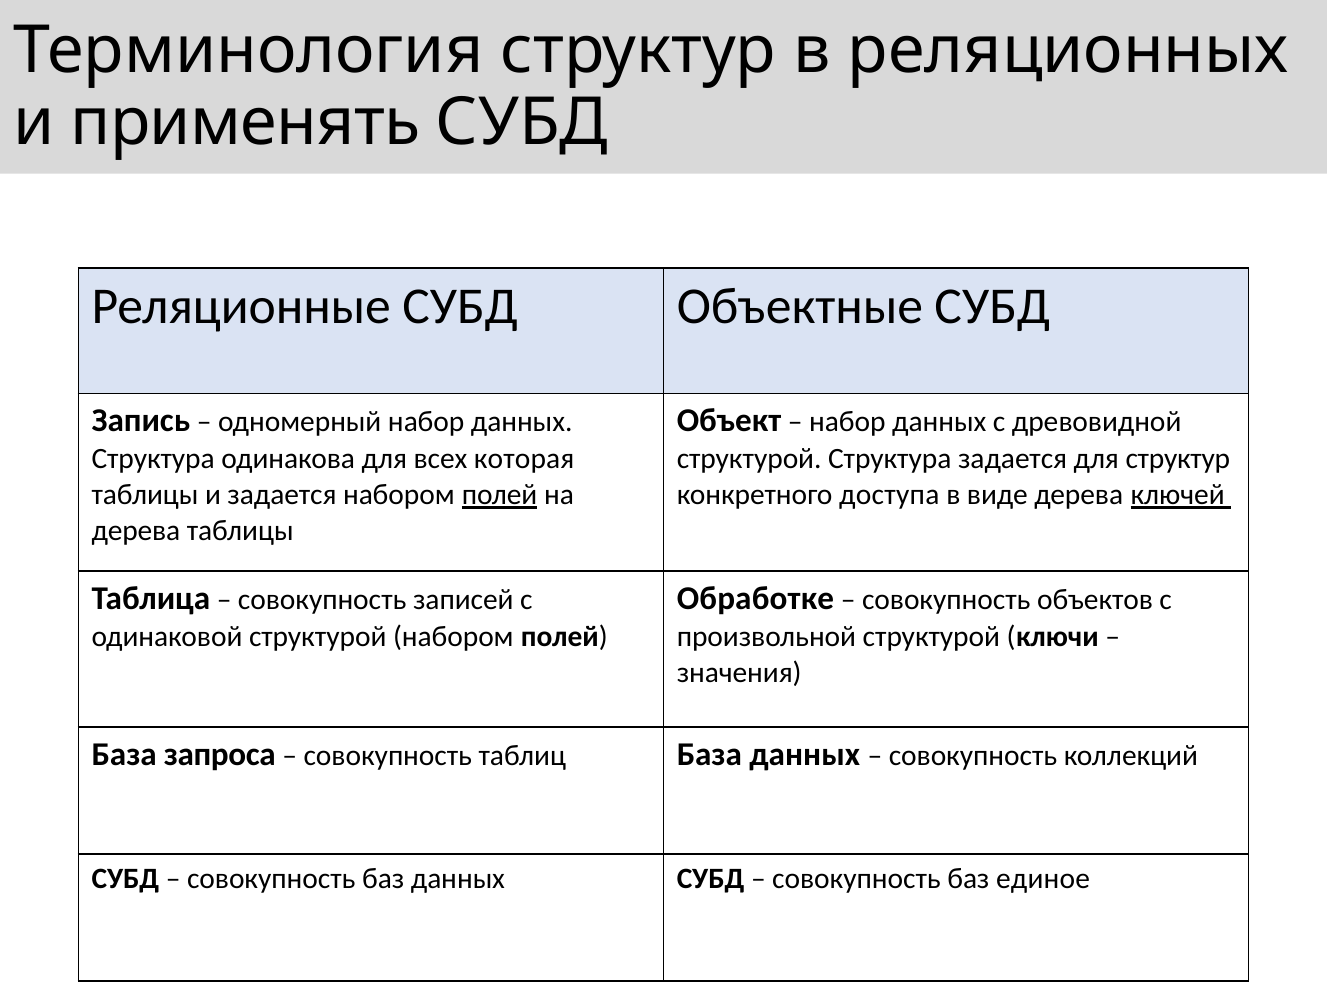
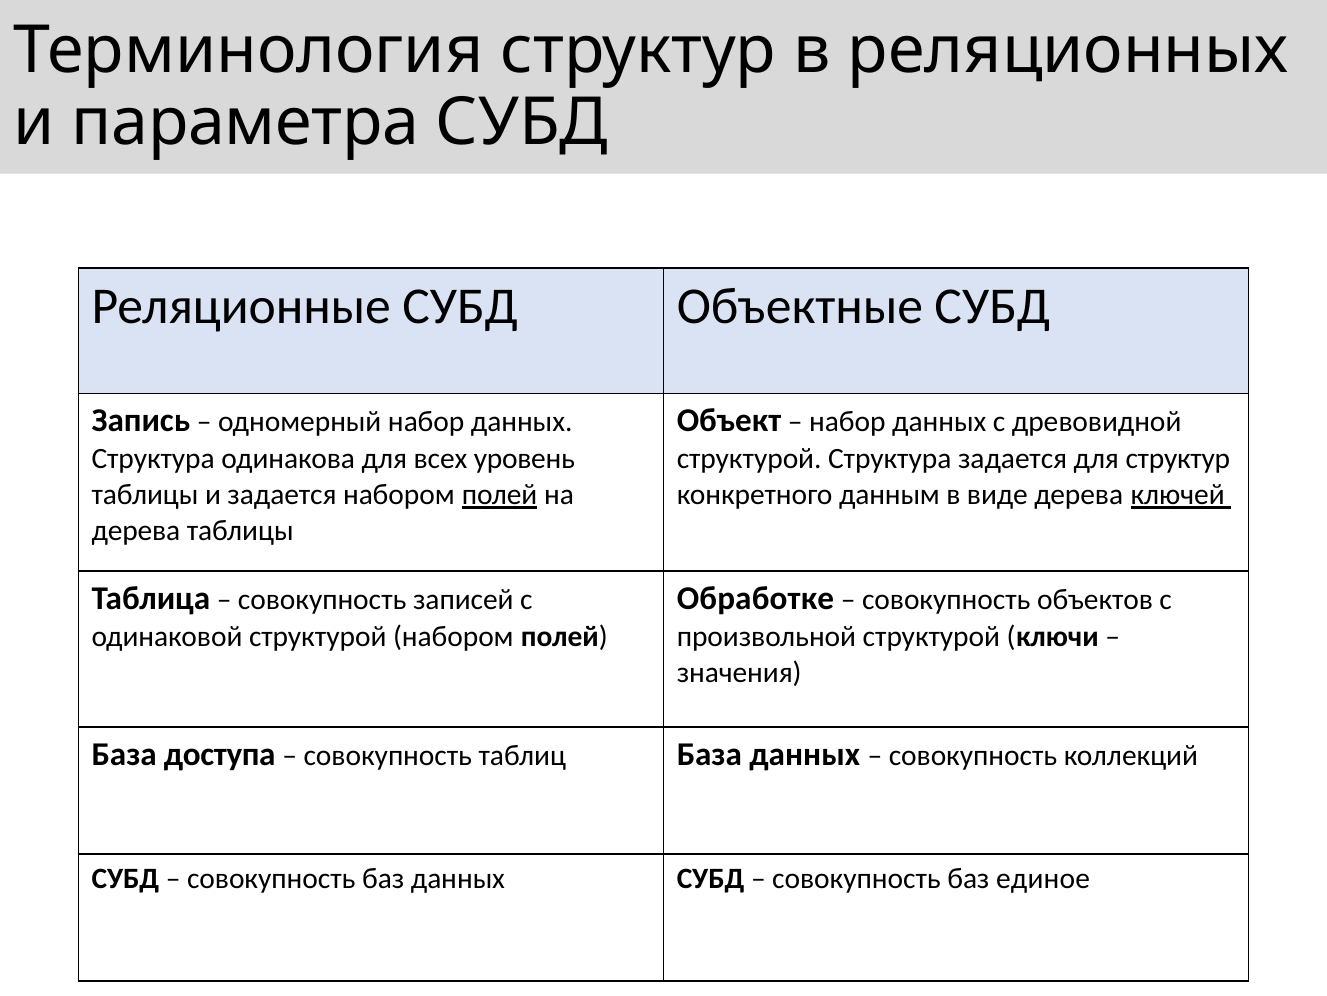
применять: применять -> параметра (245, 122)
которая: которая -> уровень (524, 459)
доступа: доступа -> данным (890, 495)
запроса: запроса -> доступа (220, 754)
